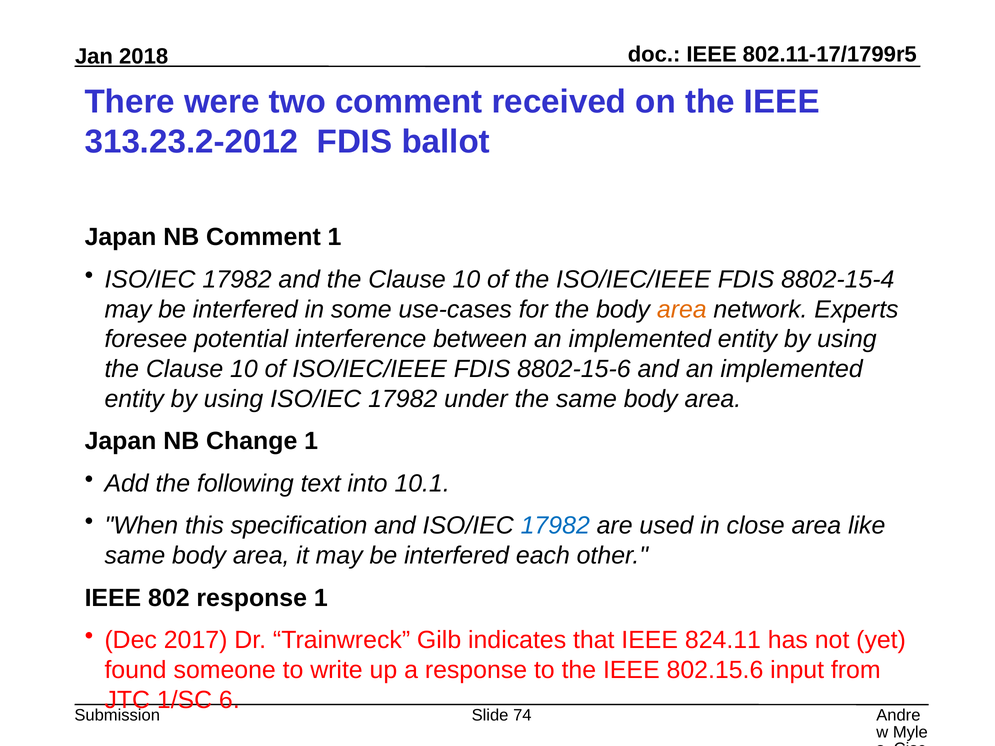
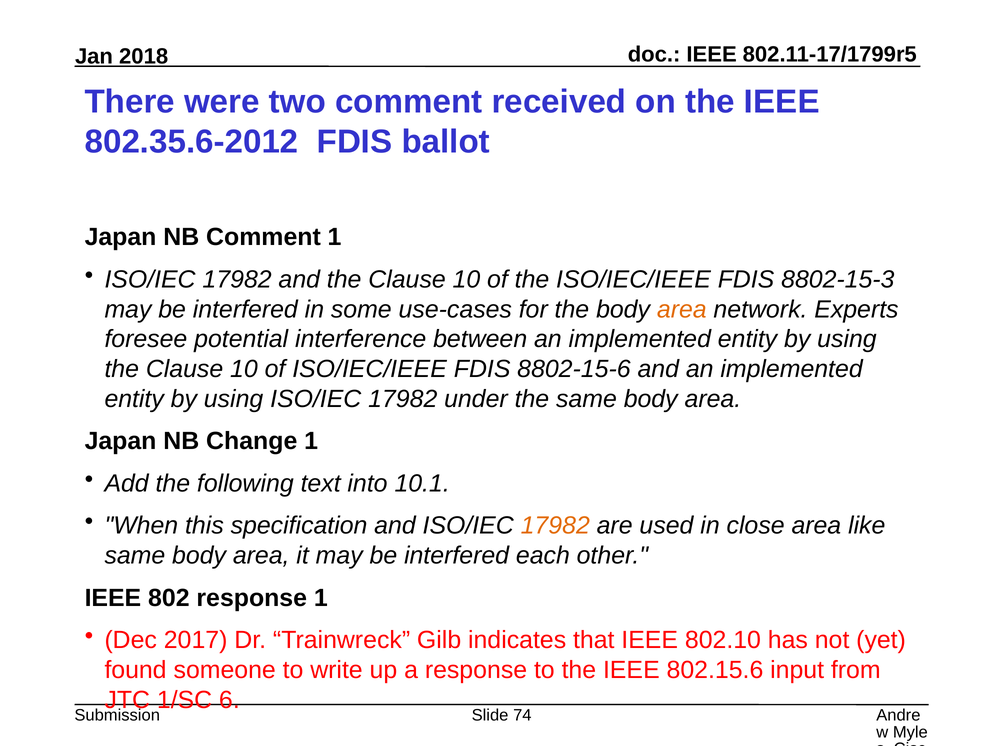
313.23.2-2012: 313.23.2-2012 -> 802.35.6-2012 (192, 142)
8802-15-4: 8802-15-4 -> 8802-15-3 (838, 280)
17982 colour: blue -> orange (555, 526)
824.11: 824.11 -> 802.10 (723, 640)
